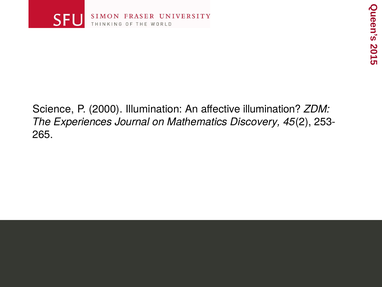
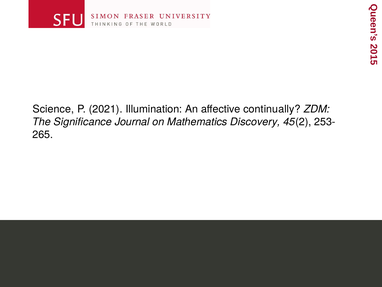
2000: 2000 -> 2021 (106, 109)
affective illumination: illumination -> continually (272, 109)
Experiences: Experiences -> Significance (83, 122)
